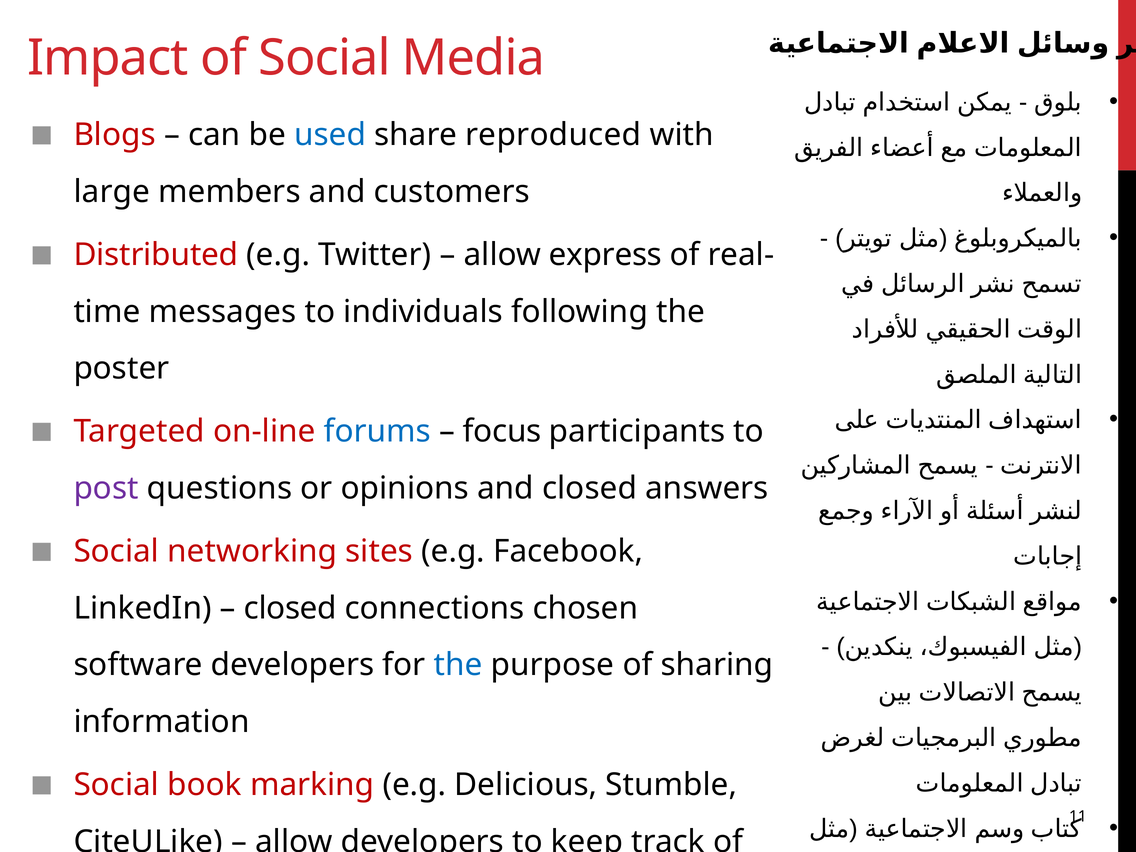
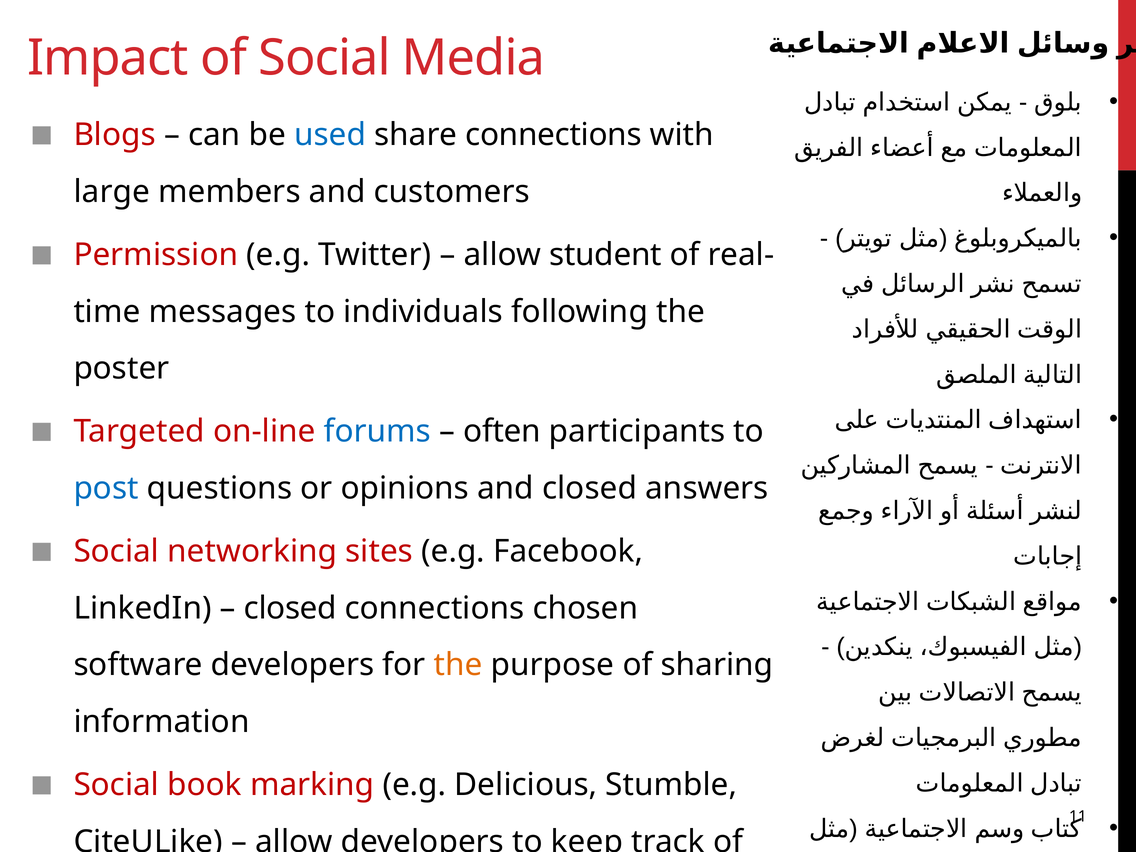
share reproduced: reproduced -> connections (553, 135)
Distributed: Distributed -> Permission (156, 255)
express: express -> student (605, 255)
focus: focus -> often (502, 432)
post colour: purple -> blue (106, 488)
the colour: blue -> orange (458, 665)
